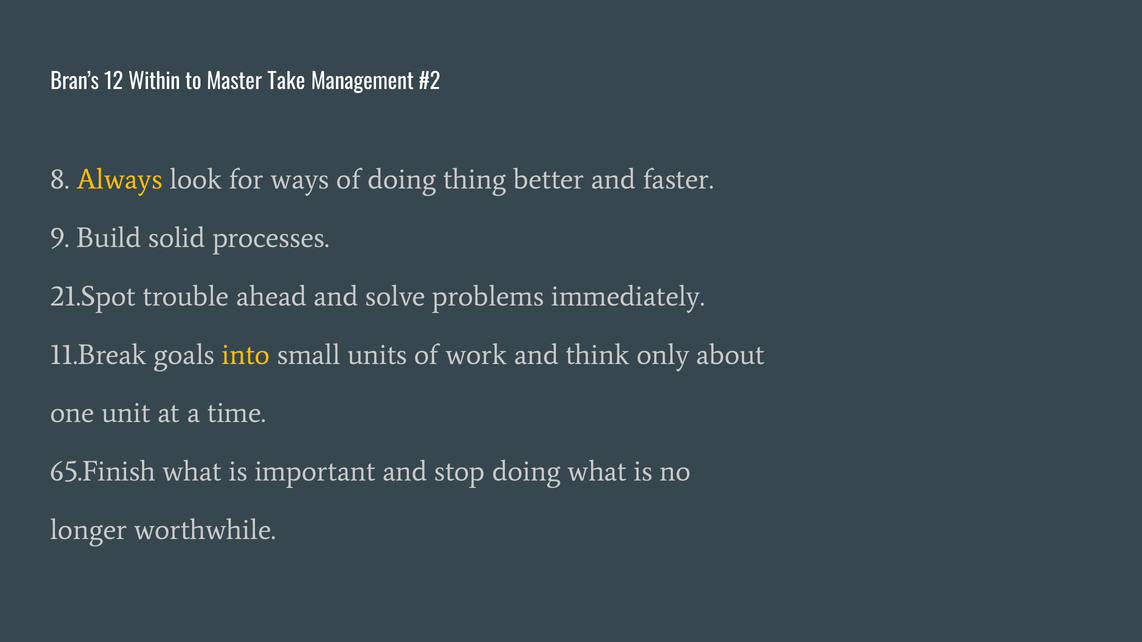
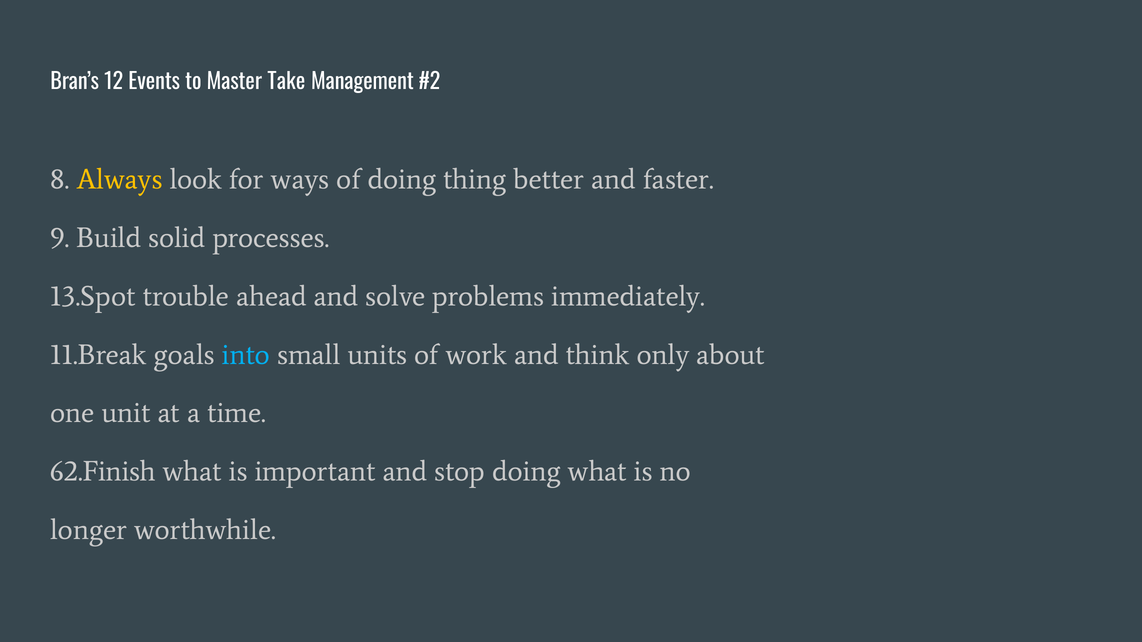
Within: Within -> Events (154, 82)
21.Spot: 21.Spot -> 13.Spot (93, 296)
into colour: yellow -> light blue (246, 355)
65.Finish: 65.Finish -> 62.Finish (103, 472)
